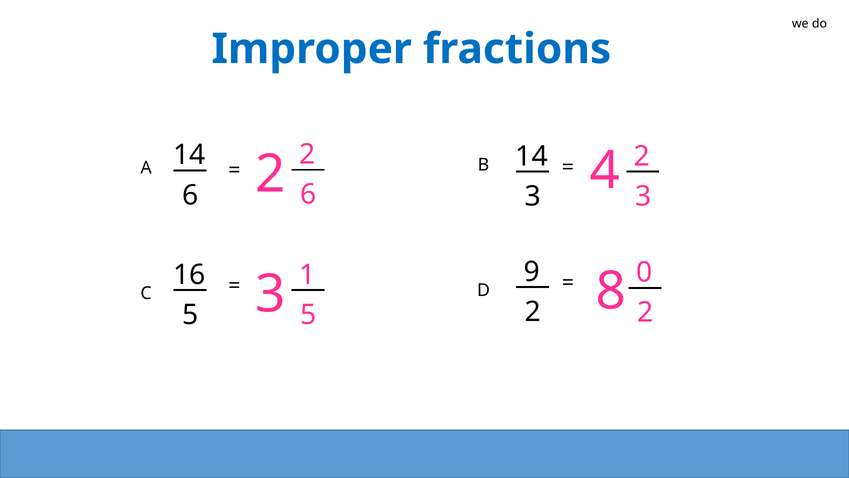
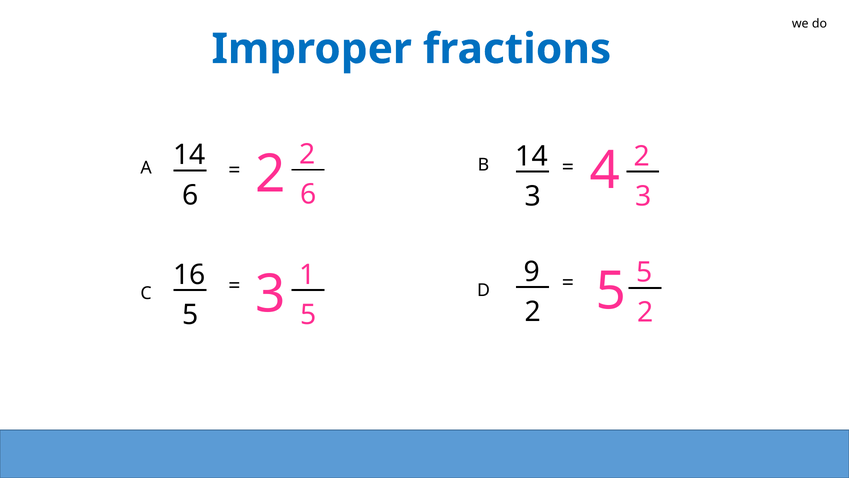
3 8: 8 -> 5 (611, 291)
0: 0 -> 5 (644, 272)
